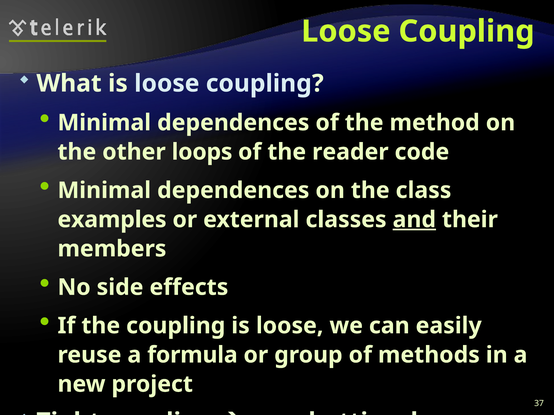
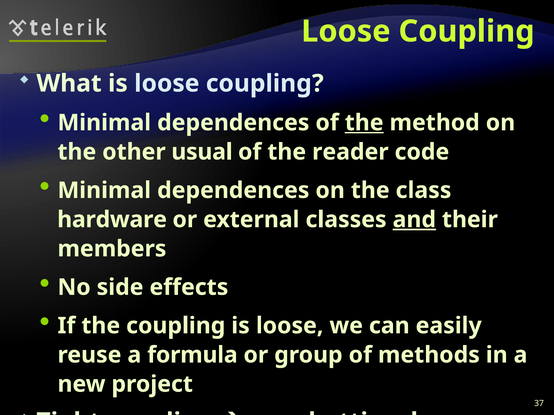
the underline: none -> present (364, 123)
loops: loops -> usual (202, 152)
examples: examples -> hardware (112, 220)
